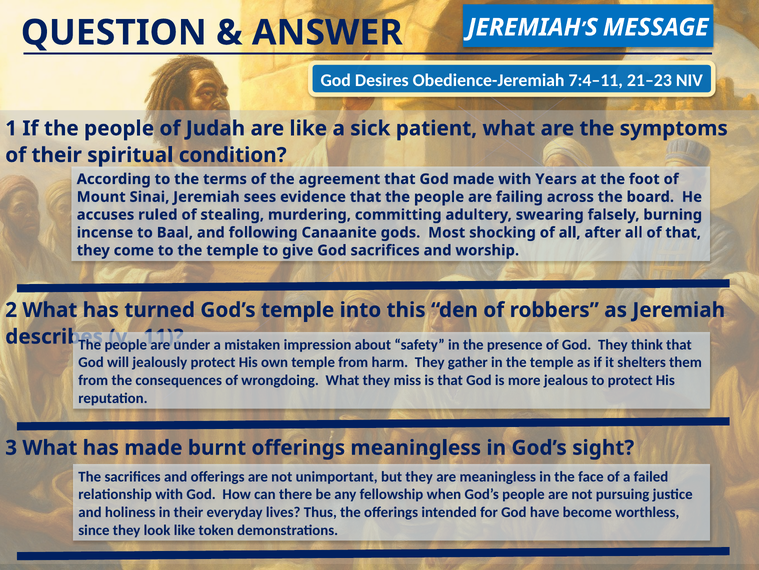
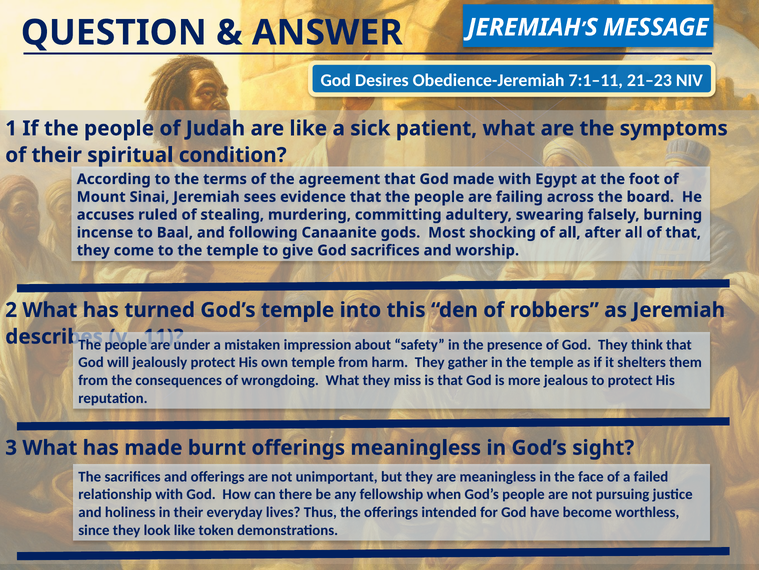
7:4–11: 7:4–11 -> 7:1–11 (596, 80)
Years: Years -> Egypt (556, 179)
